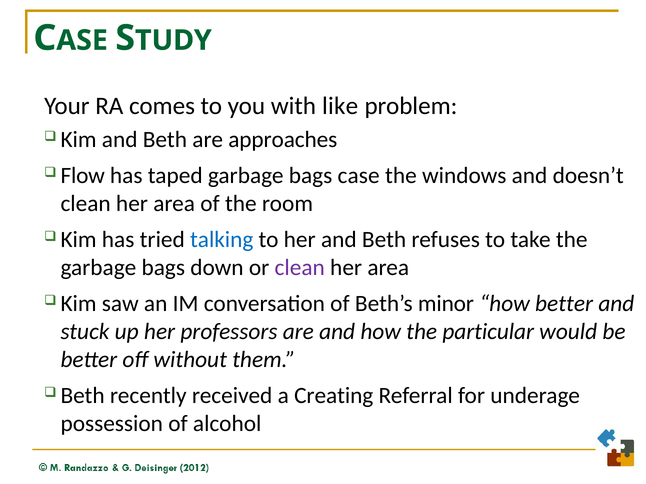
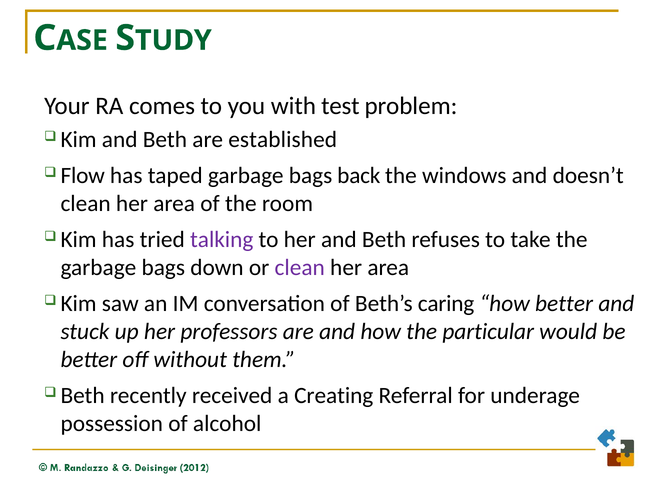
like: like -> test (340, 106)
approaches: approaches -> established (283, 140)
case: case -> back (359, 176)
talking colour: blue -> purple (222, 240)
minor: minor -> caring (446, 304)
